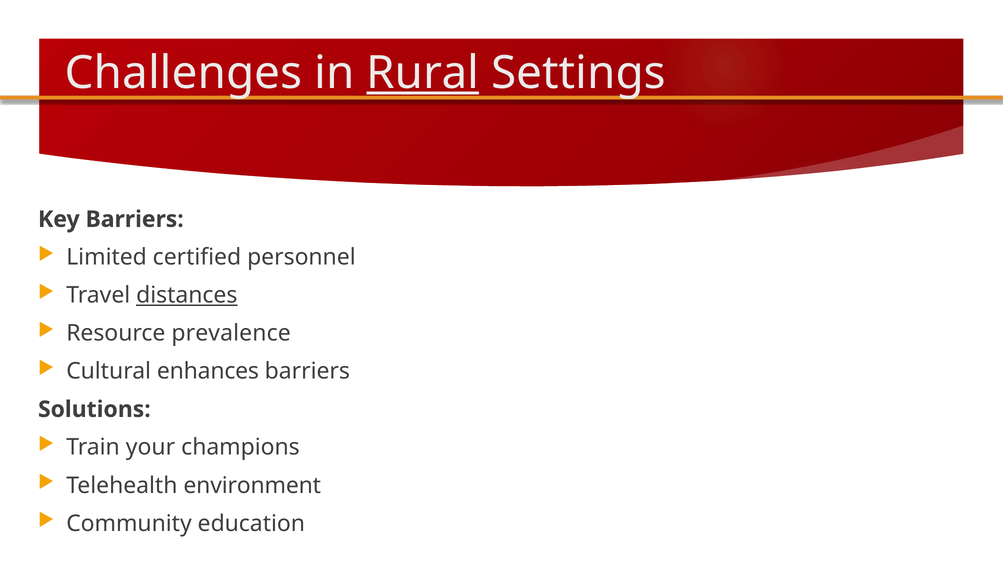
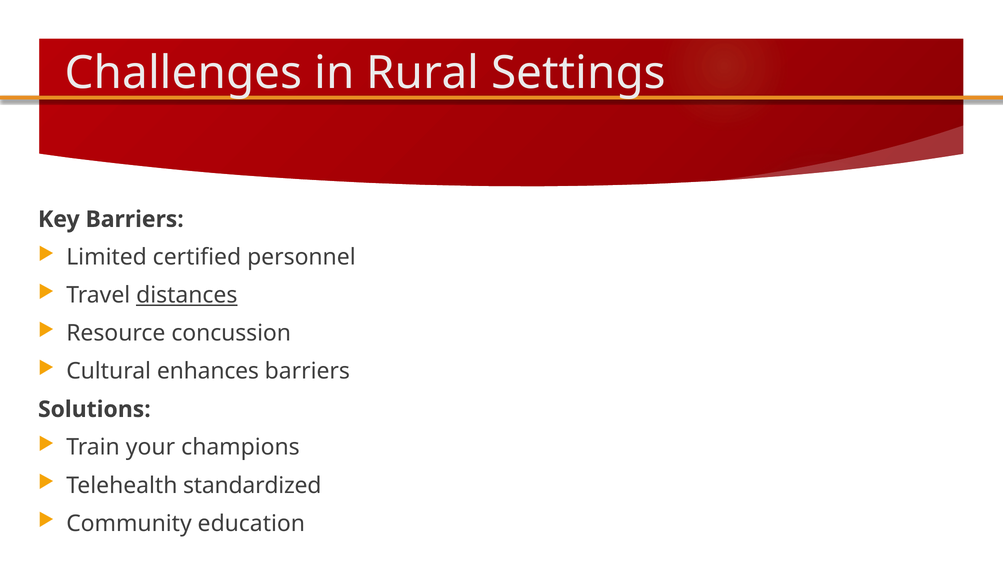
Rural underline: present -> none (423, 73)
prevalence: prevalence -> concussion (231, 333)
environment: environment -> standardized (252, 486)
